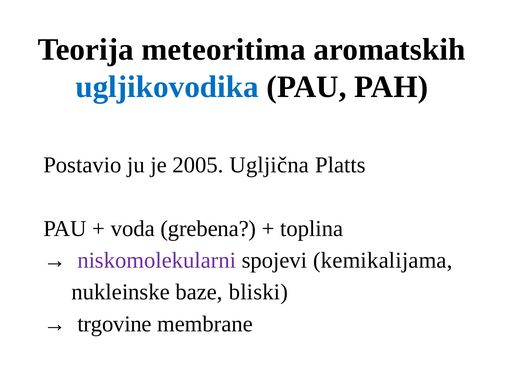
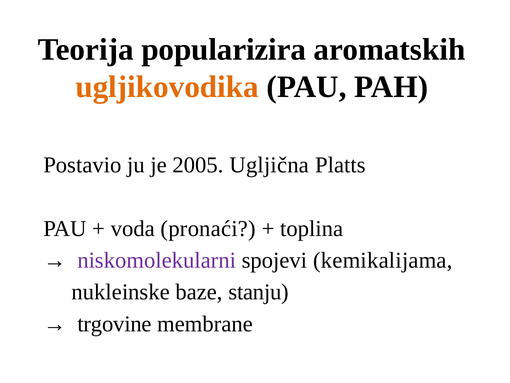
meteoritima: meteoritima -> popularizira (224, 49)
ugljikovodika colour: blue -> orange (167, 87)
grebena: grebena -> pronaći (208, 228)
bliski: bliski -> stanju (259, 292)
